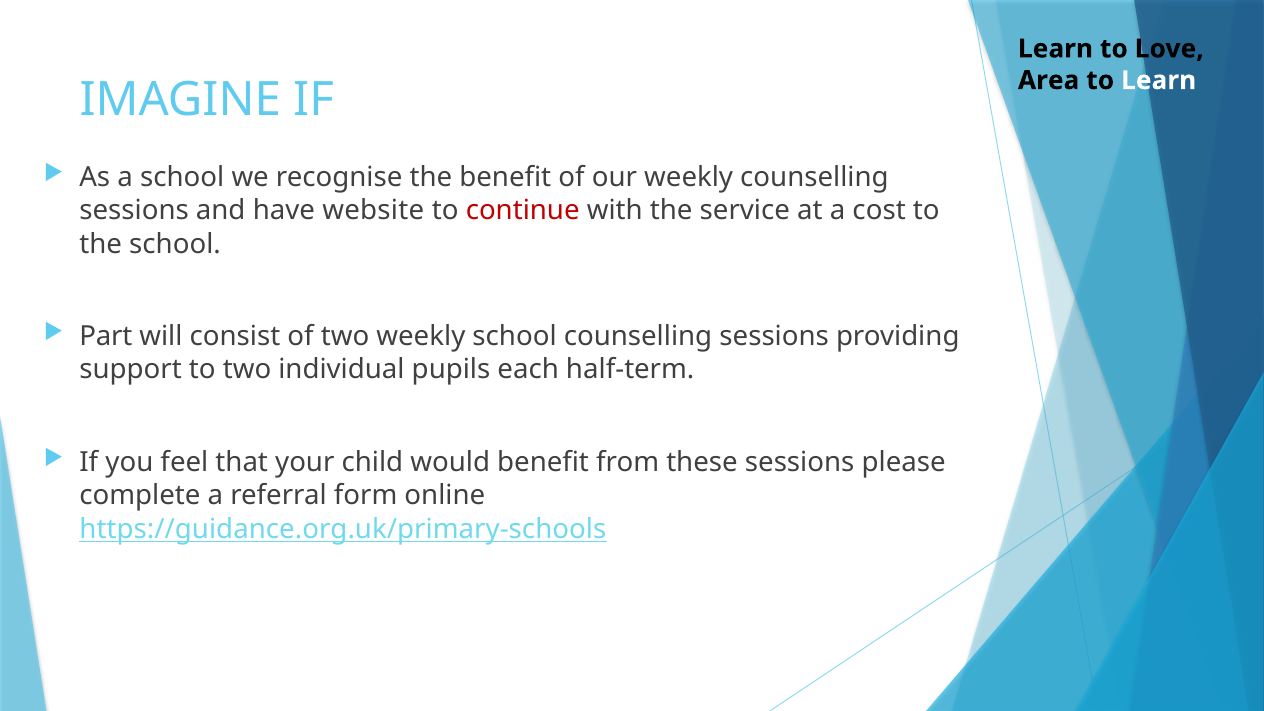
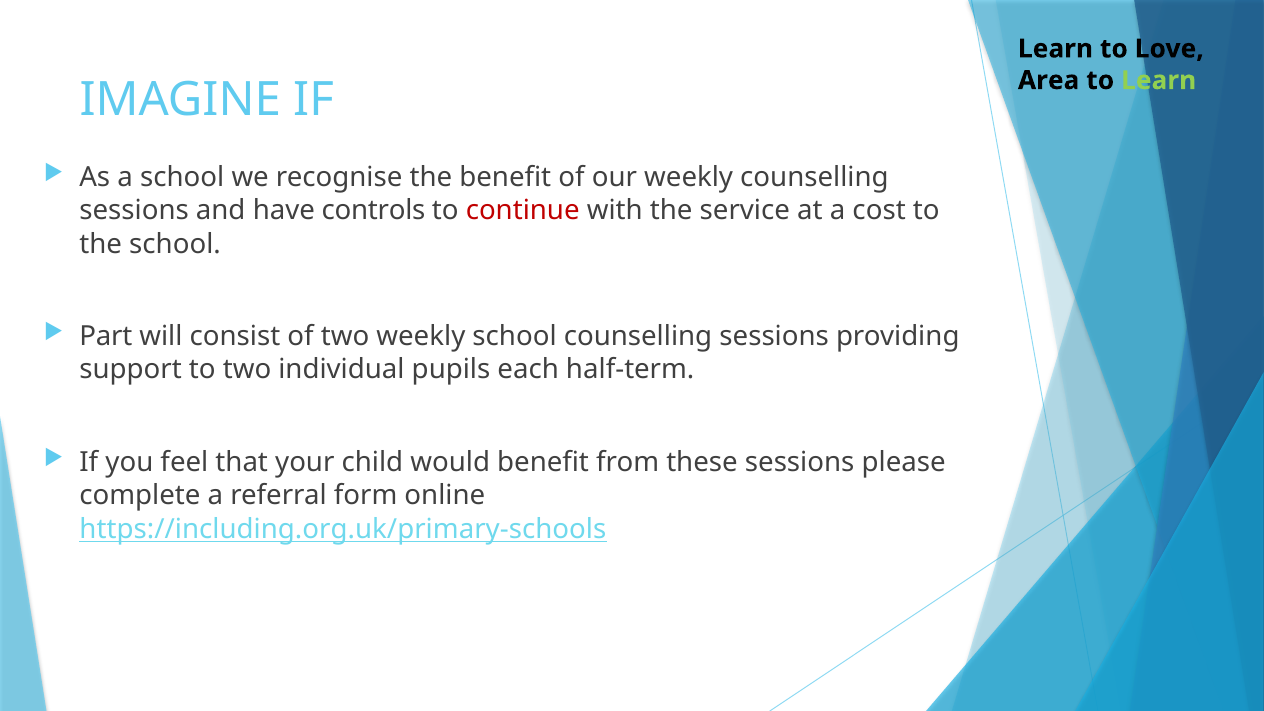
Learn colour: white -> light green (1159, 80)
website: website -> controls (374, 211)
https://guidance.org.uk/primary-schools: https://guidance.org.uk/primary-schools -> https://including.org.uk/primary-schools (343, 529)
